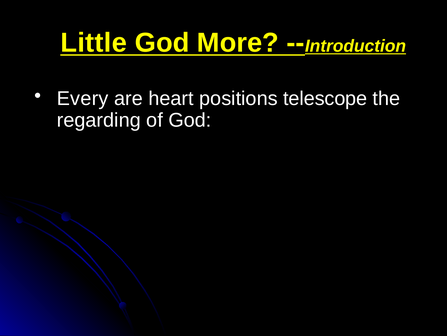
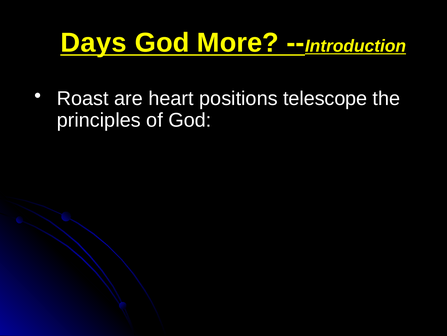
Little: Little -> Days (94, 43)
Every: Every -> Roast (83, 99)
regarding: regarding -> principles (99, 120)
